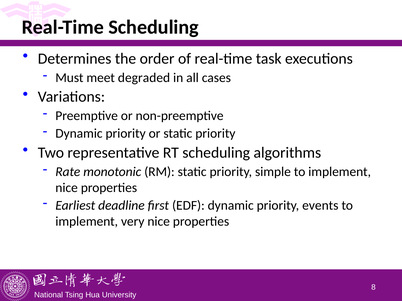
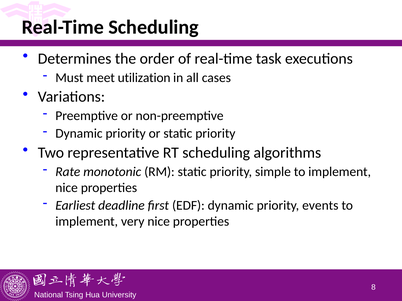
degraded: degraded -> utilization (144, 78)
